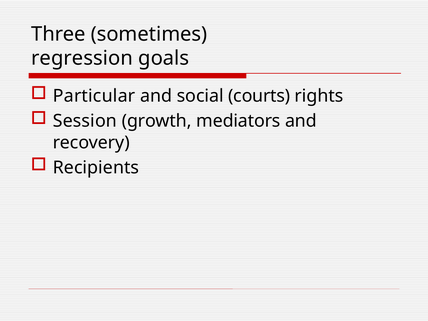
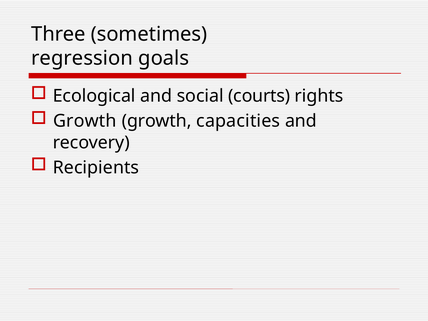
Particular: Particular -> Ecological (94, 96)
Session: Session -> Growth (85, 121)
mediators: mediators -> capacities (238, 121)
